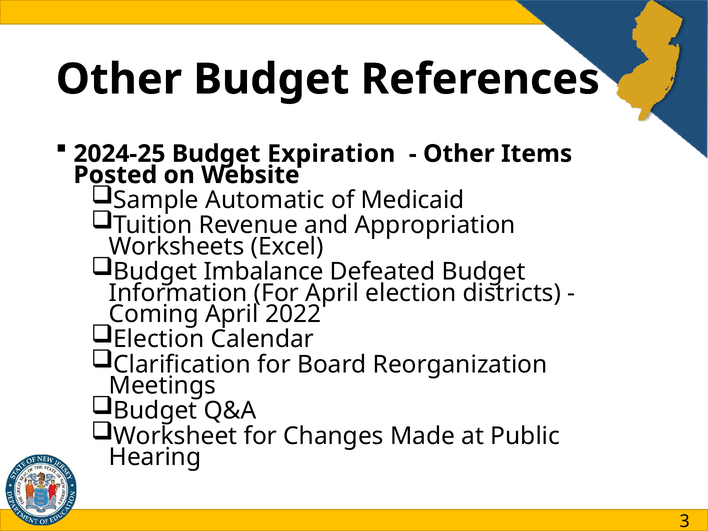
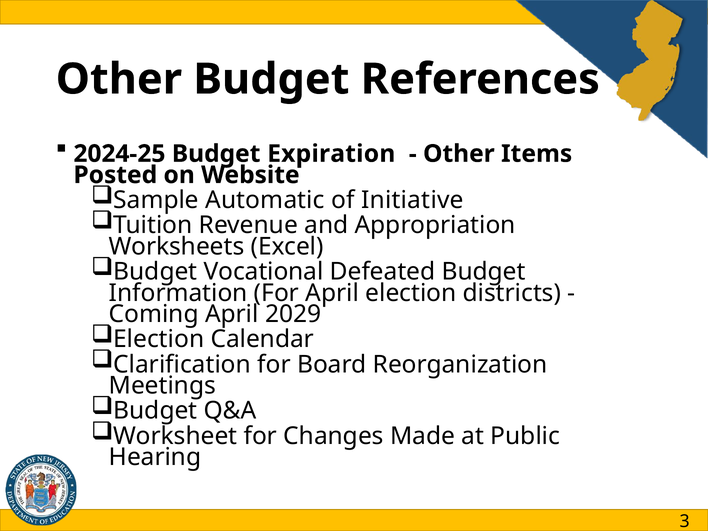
Medicaid: Medicaid -> Initiative (412, 200)
Imbalance: Imbalance -> Vocational (264, 272)
2022: 2022 -> 2029 (293, 314)
